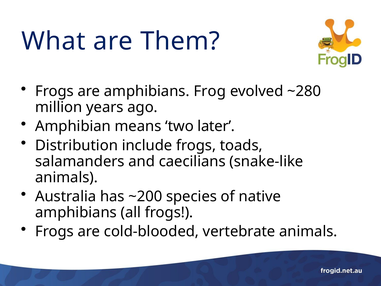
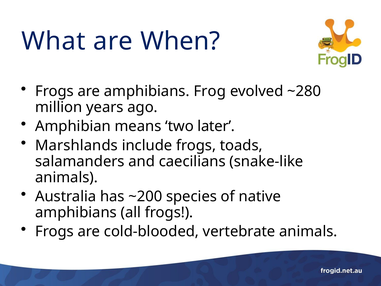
Them: Them -> When (180, 41)
Distribution: Distribution -> Marshlands (76, 145)
